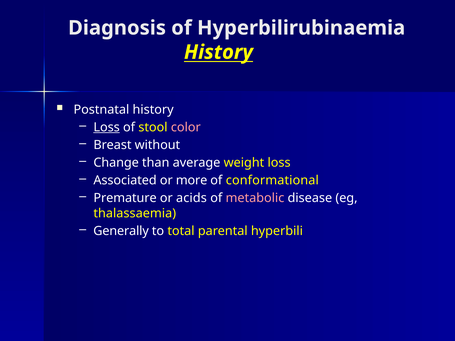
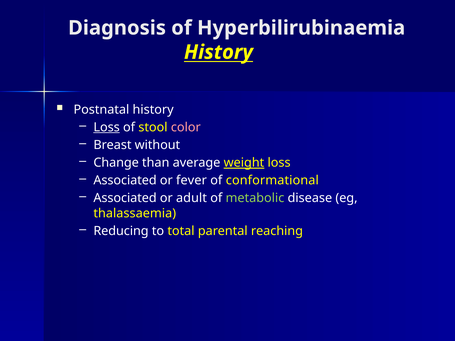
weight underline: none -> present (244, 163)
more: more -> fever (191, 181)
Premature: Premature -> Associated (125, 198)
acids: acids -> adult (191, 198)
metabolic colour: pink -> light green (255, 198)
Generally: Generally -> Reducing (121, 231)
hyperbili: hyperbili -> reaching (277, 231)
